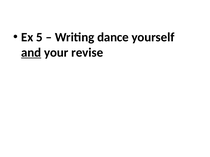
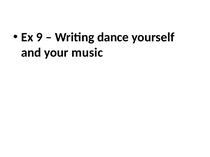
5: 5 -> 9 (39, 37)
and underline: present -> none (31, 53)
revise: revise -> music (87, 53)
